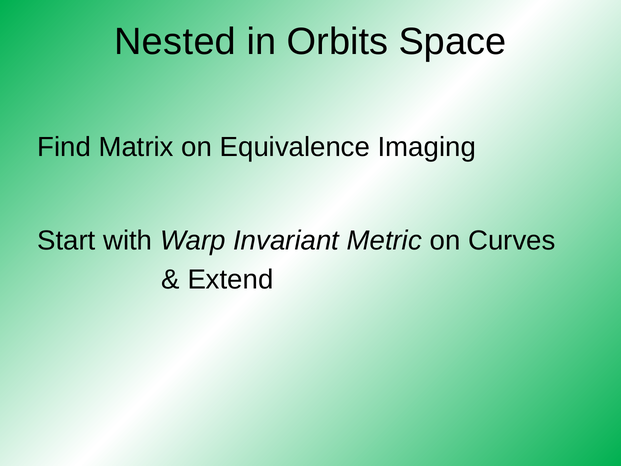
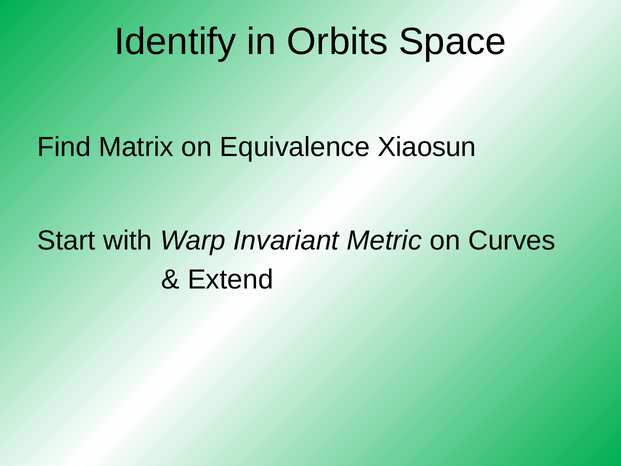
Nested: Nested -> Identify (175, 41)
Imaging: Imaging -> Xiaosun (427, 147)
